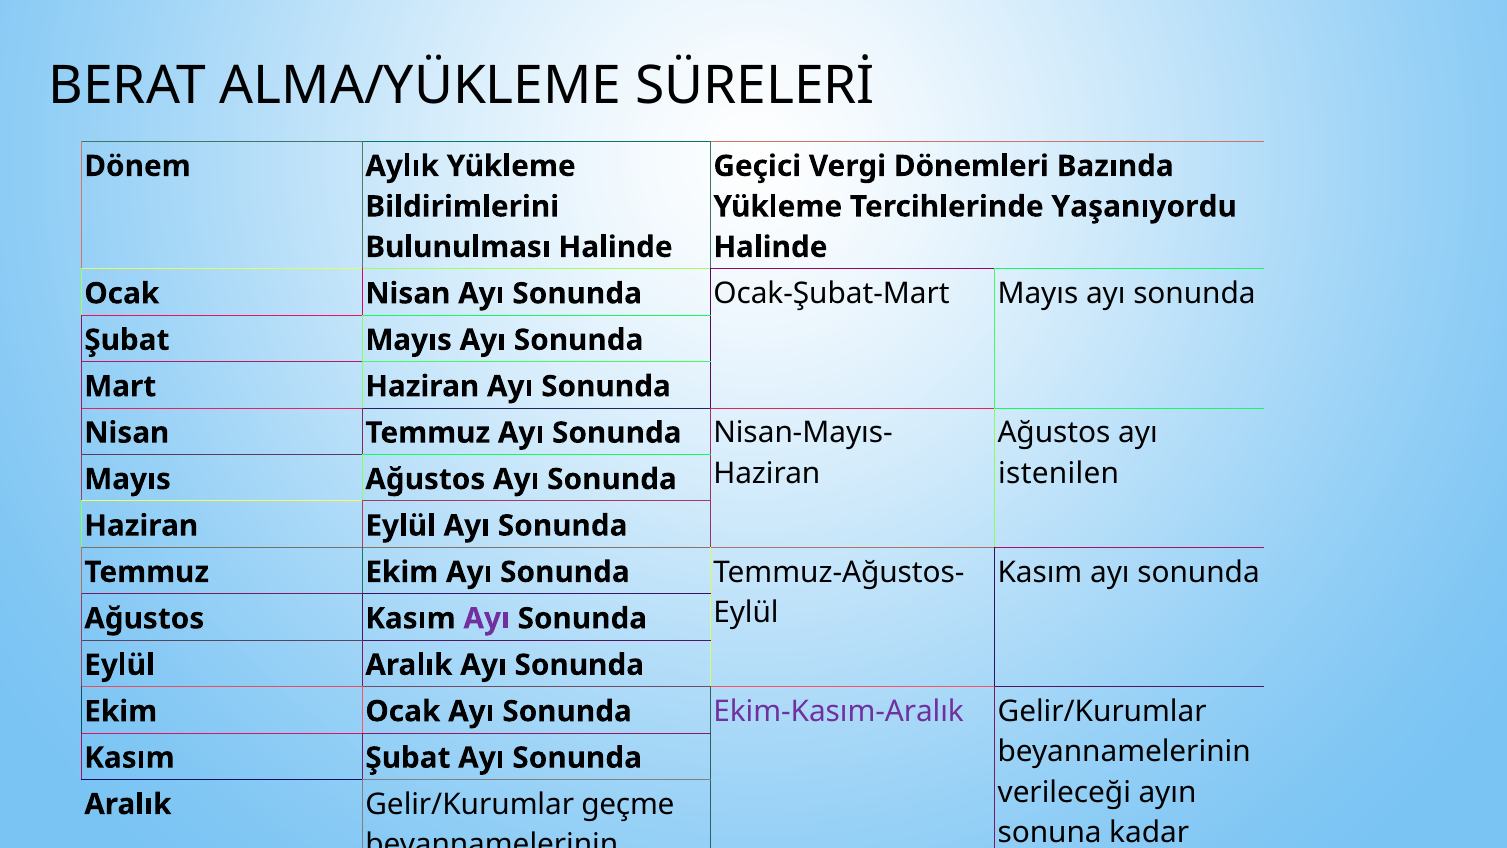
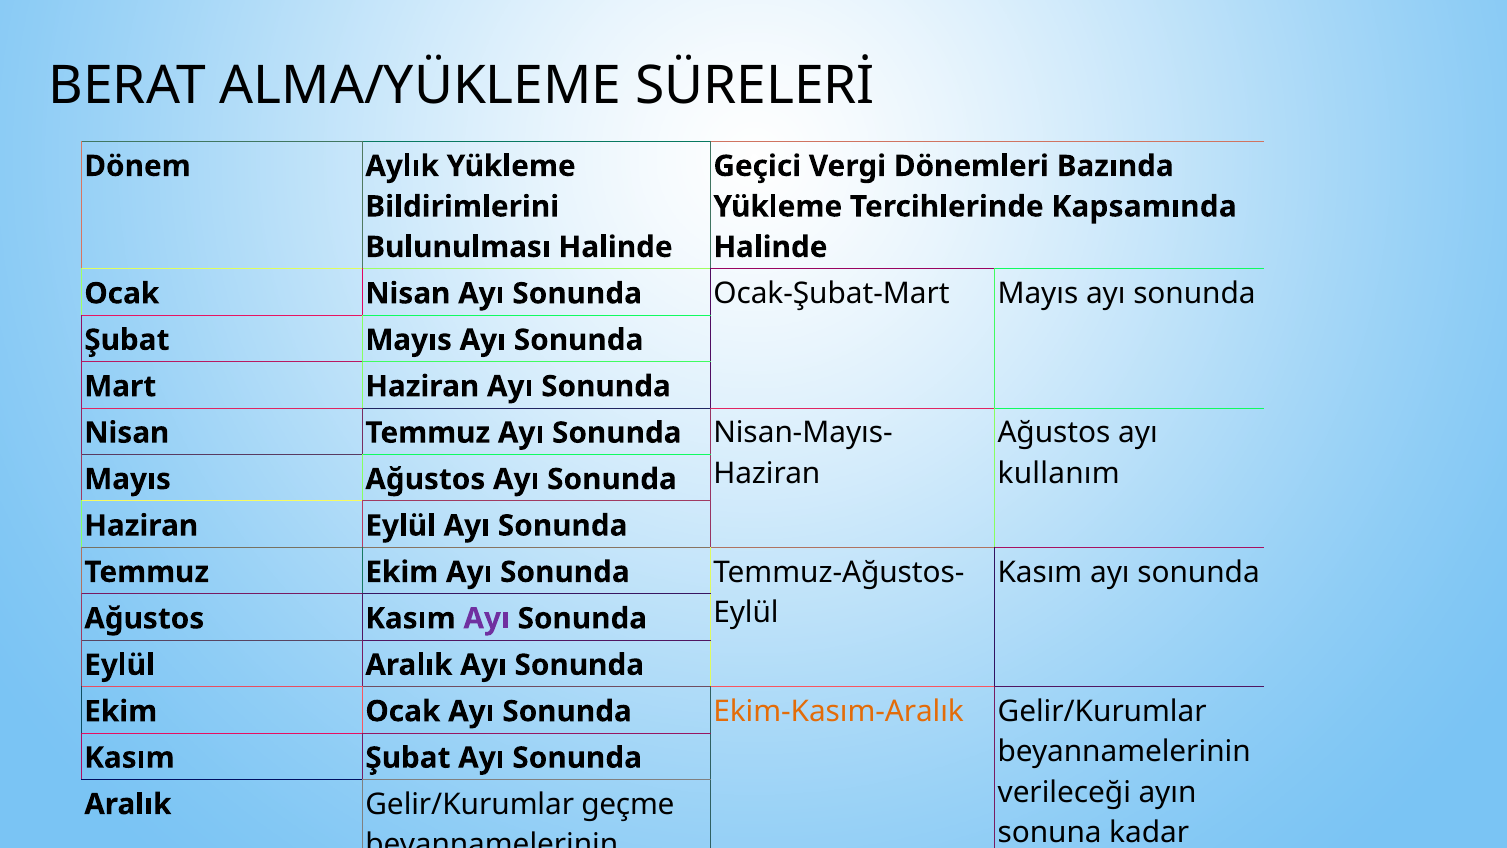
Yaşanıyordu: Yaşanıyordu -> Kapsamında (1144, 207)
istenilen: istenilen -> kullanım (1059, 473)
Ekim-Kasım-Aralık colour: purple -> orange (839, 711)
